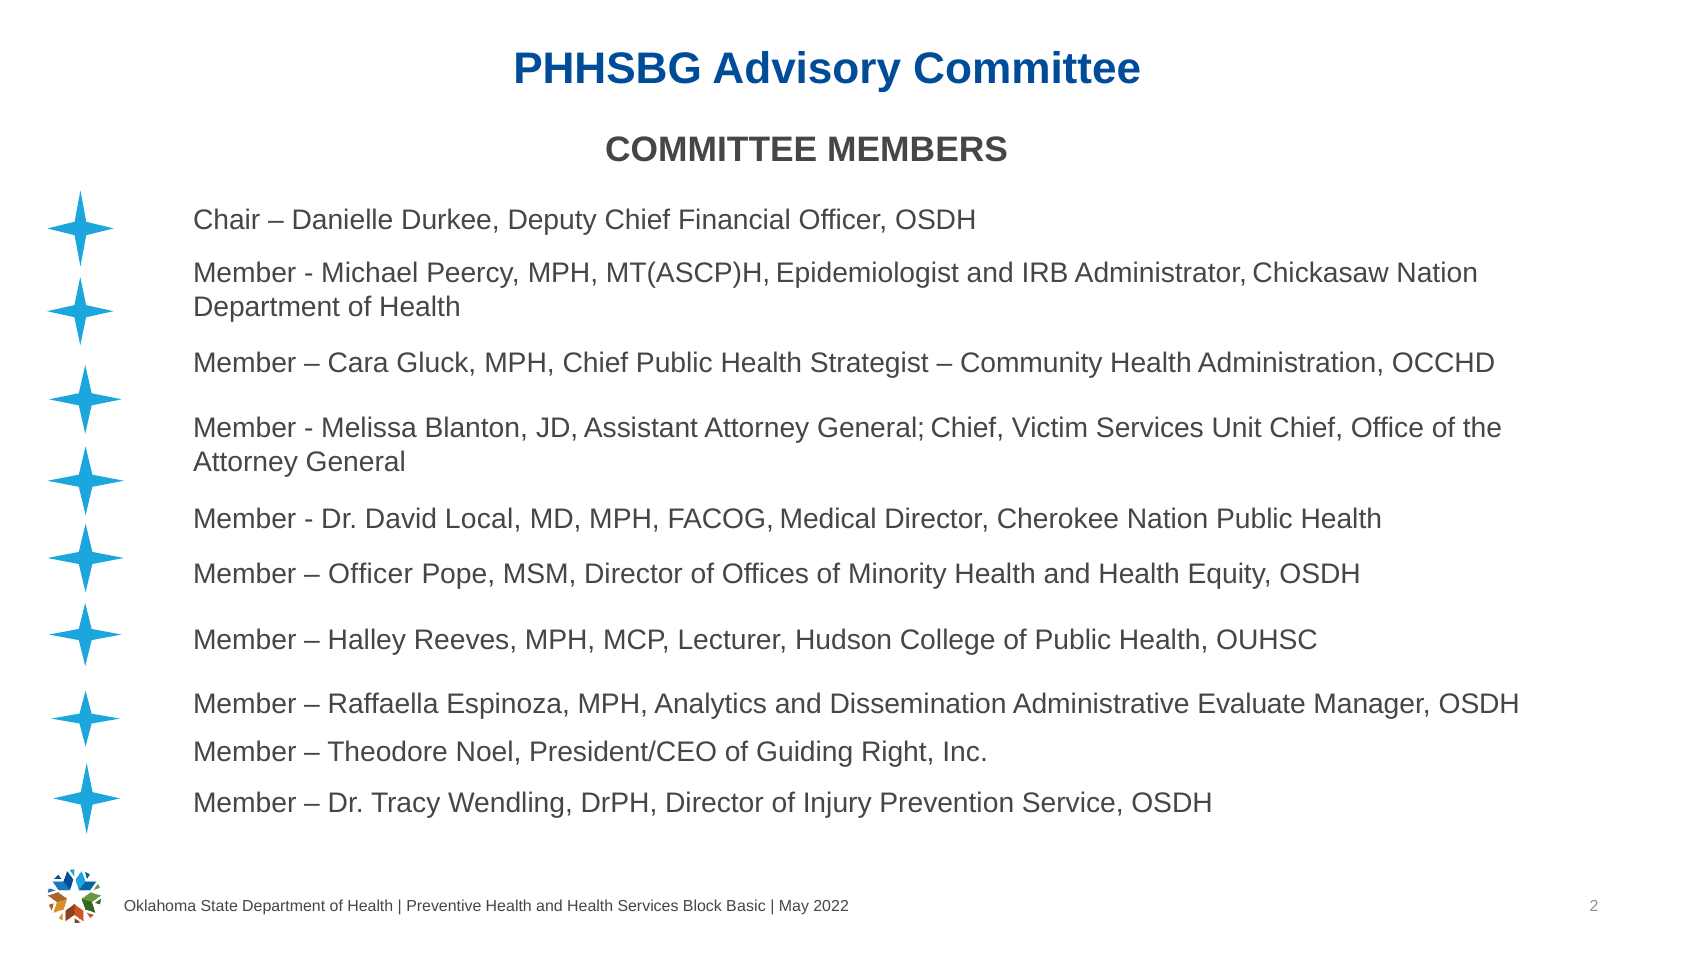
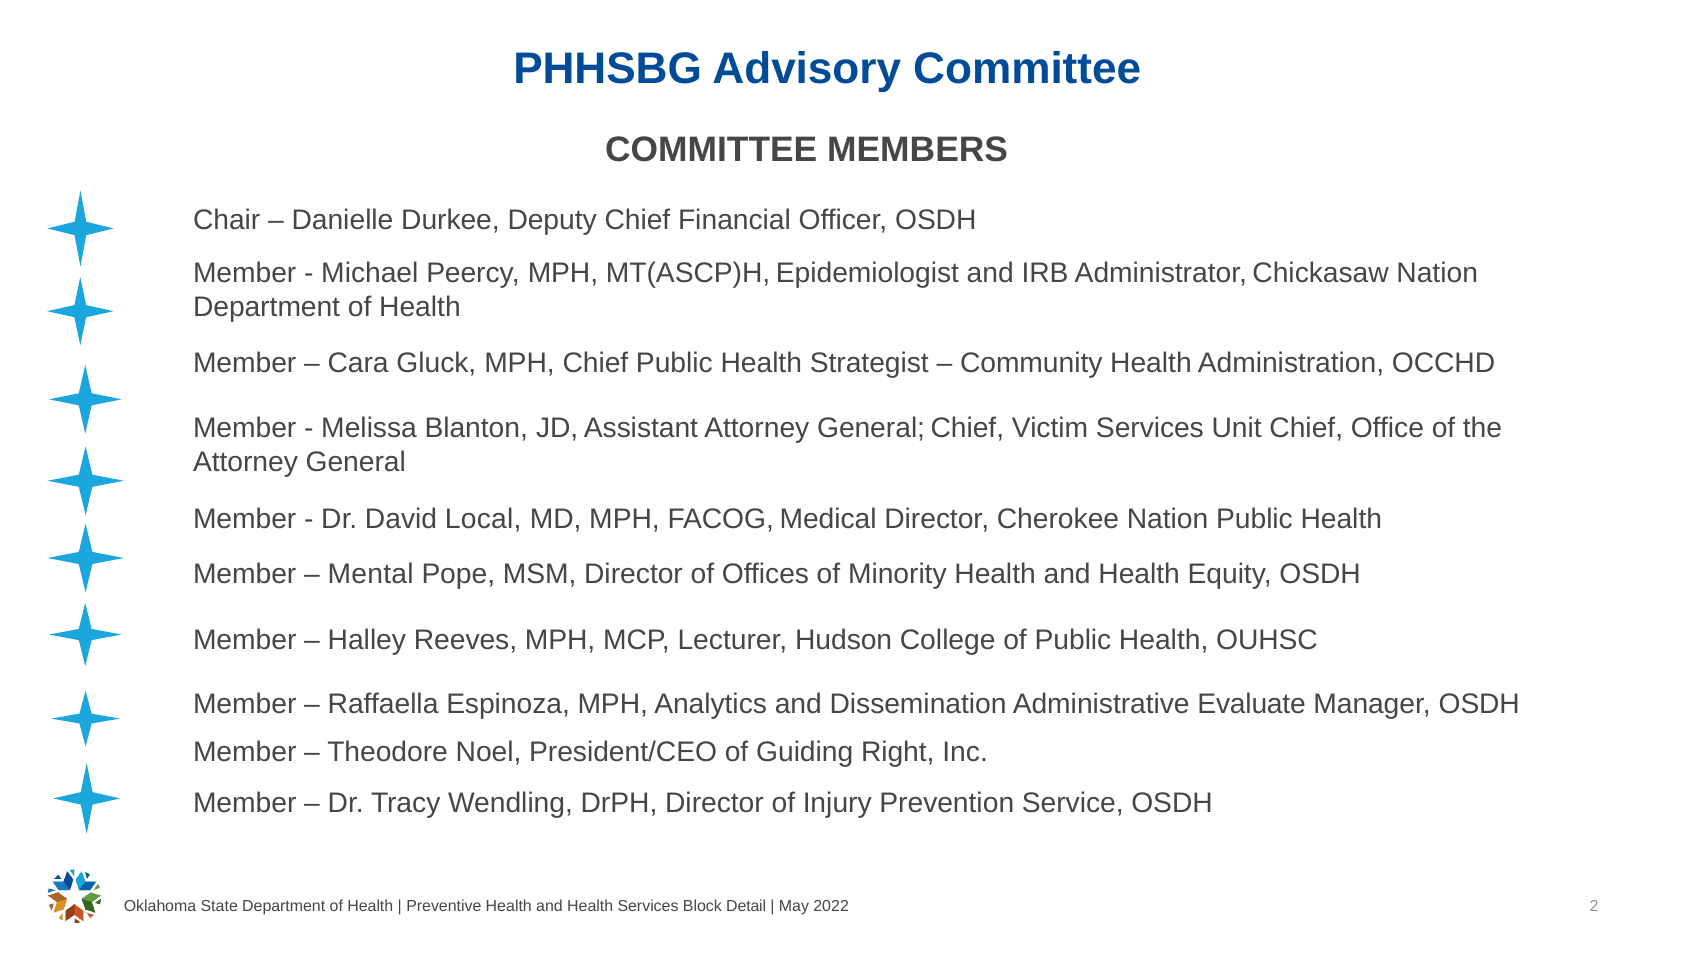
Officer: Officer -> Mental (371, 574)
Basic: Basic -> Detail (746, 906)
